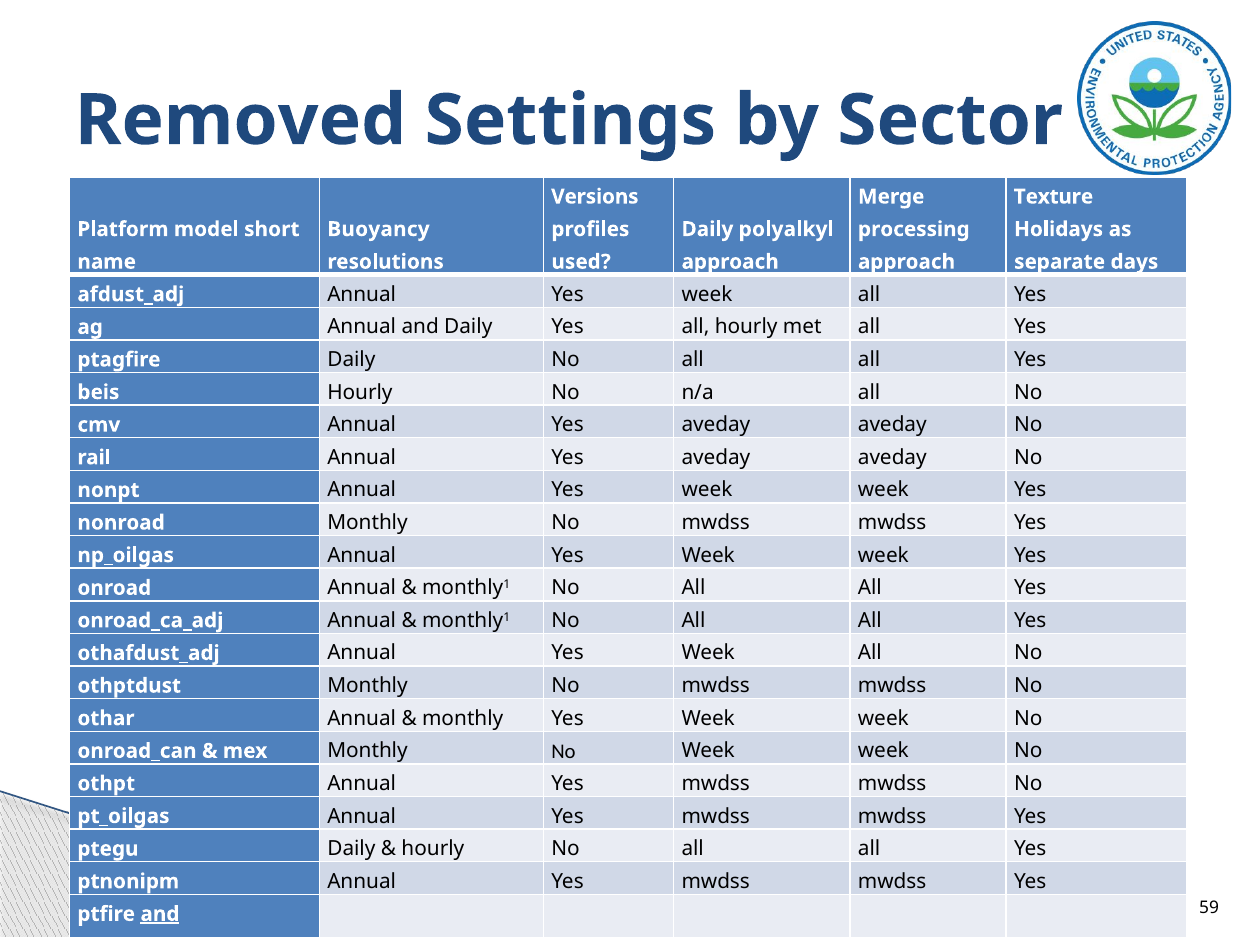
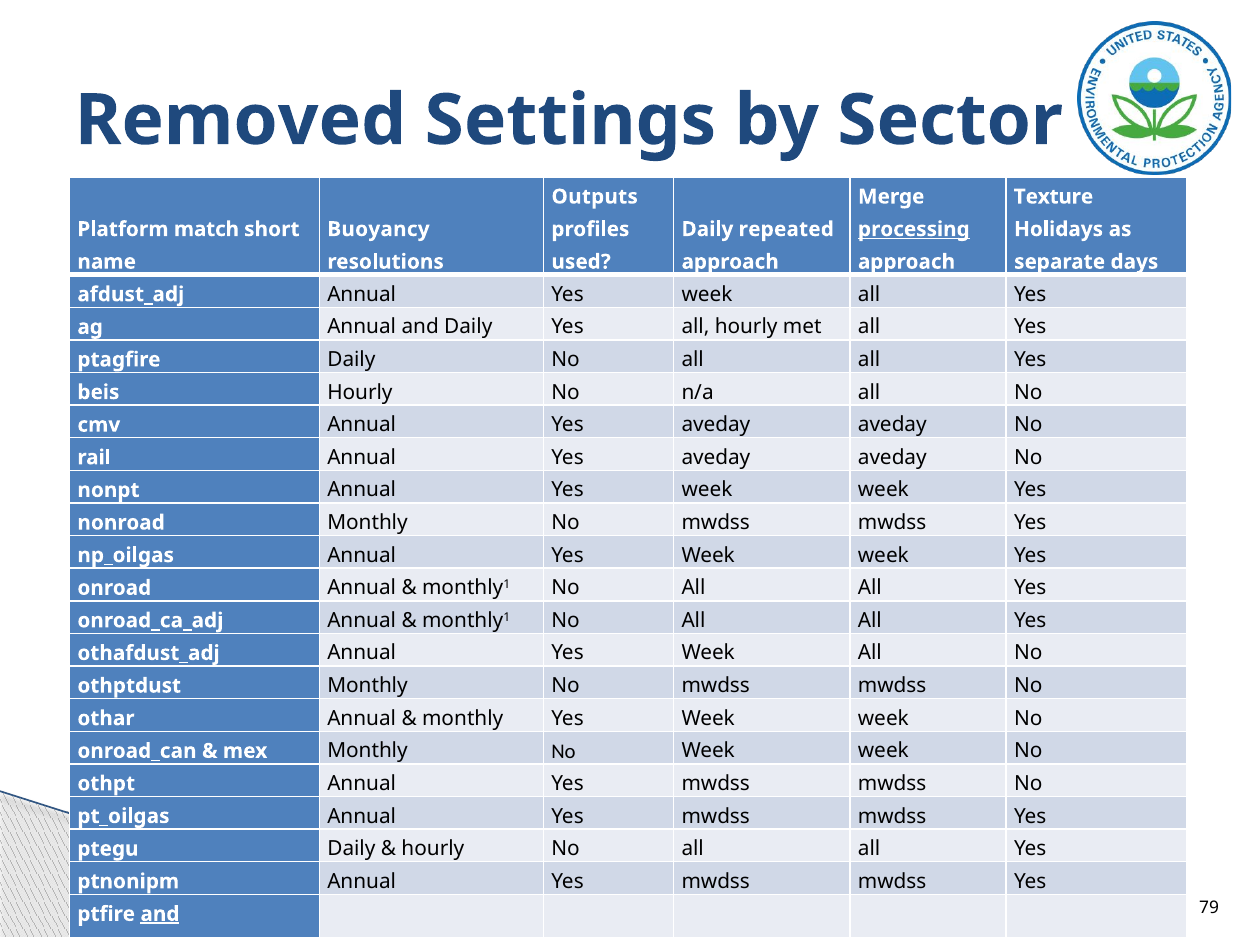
Versions: Versions -> Outputs (595, 197)
model: model -> match (206, 229)
polyalkyl: polyalkyl -> repeated (786, 229)
processing underline: none -> present (914, 229)
59: 59 -> 79 (1209, 907)
